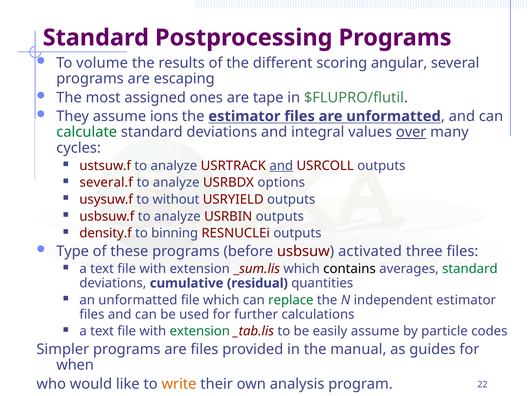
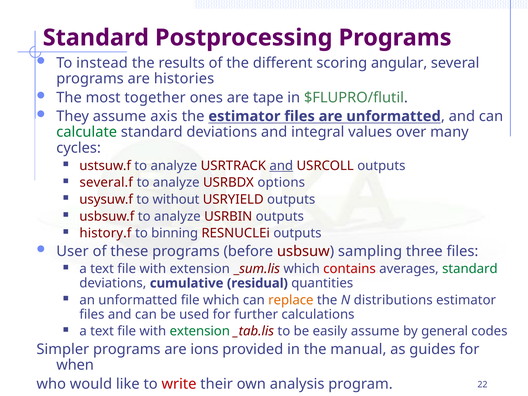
volume: volume -> instead (102, 63)
escaping: escaping -> histories (184, 79)
assigned: assigned -> together (155, 98)
ions: ions -> axis (164, 116)
over underline: present -> none (411, 132)
density.f: density.f -> history.f (105, 233)
Type: Type -> User (72, 251)
activated: activated -> sampling (370, 251)
contains colour: black -> red (349, 269)
replace colour: green -> orange (291, 300)
independent: independent -> distributions (393, 300)
particle: particle -> general (445, 331)
are files: files -> ions (205, 349)
write colour: orange -> red (179, 384)
